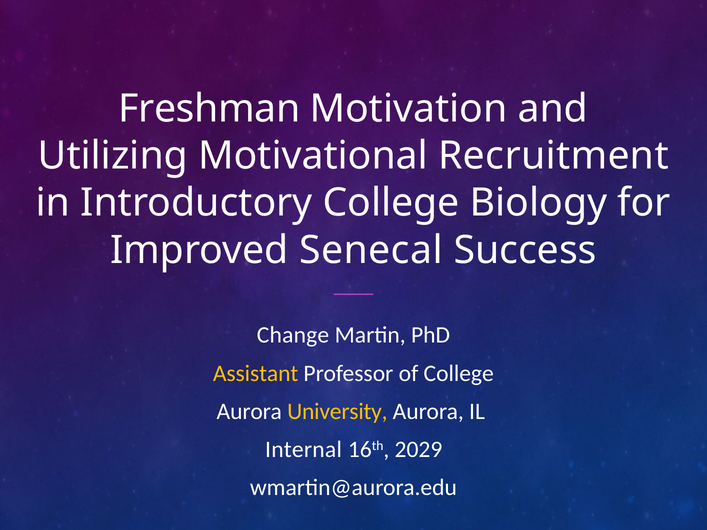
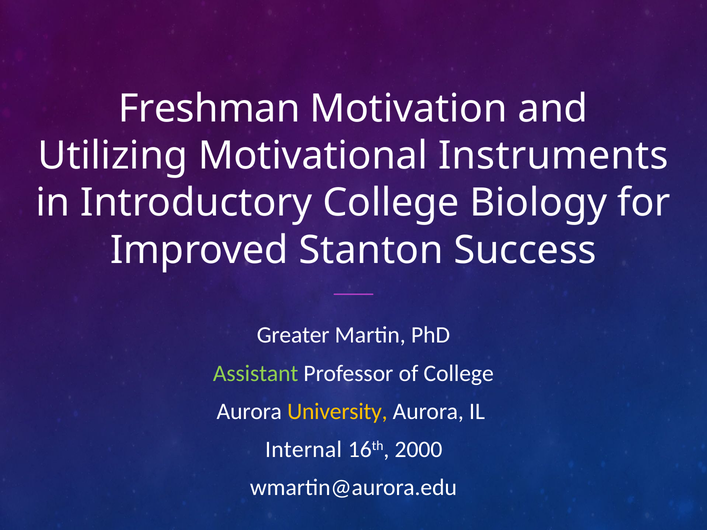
Recruitment: Recruitment -> Instruments (553, 156)
Senecal: Senecal -> Stanton (371, 250)
Change: Change -> Greater (293, 335)
Assistant colour: yellow -> light green (256, 373)
2029: 2029 -> 2000 (418, 450)
